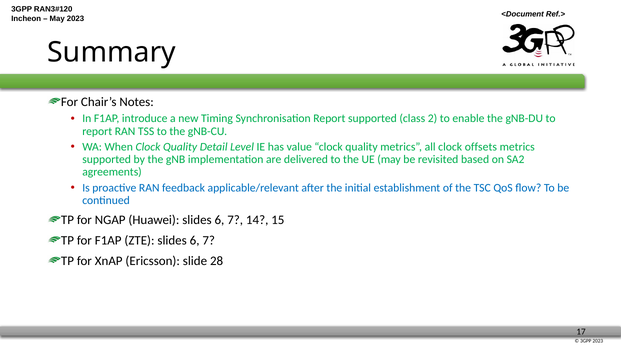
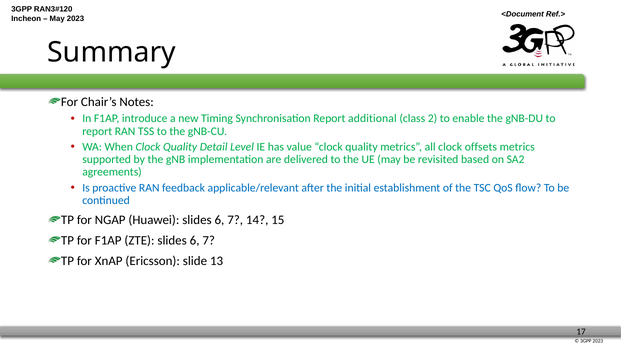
Report supported: supported -> additional (372, 119)
28: 28 -> 13 (217, 261)
